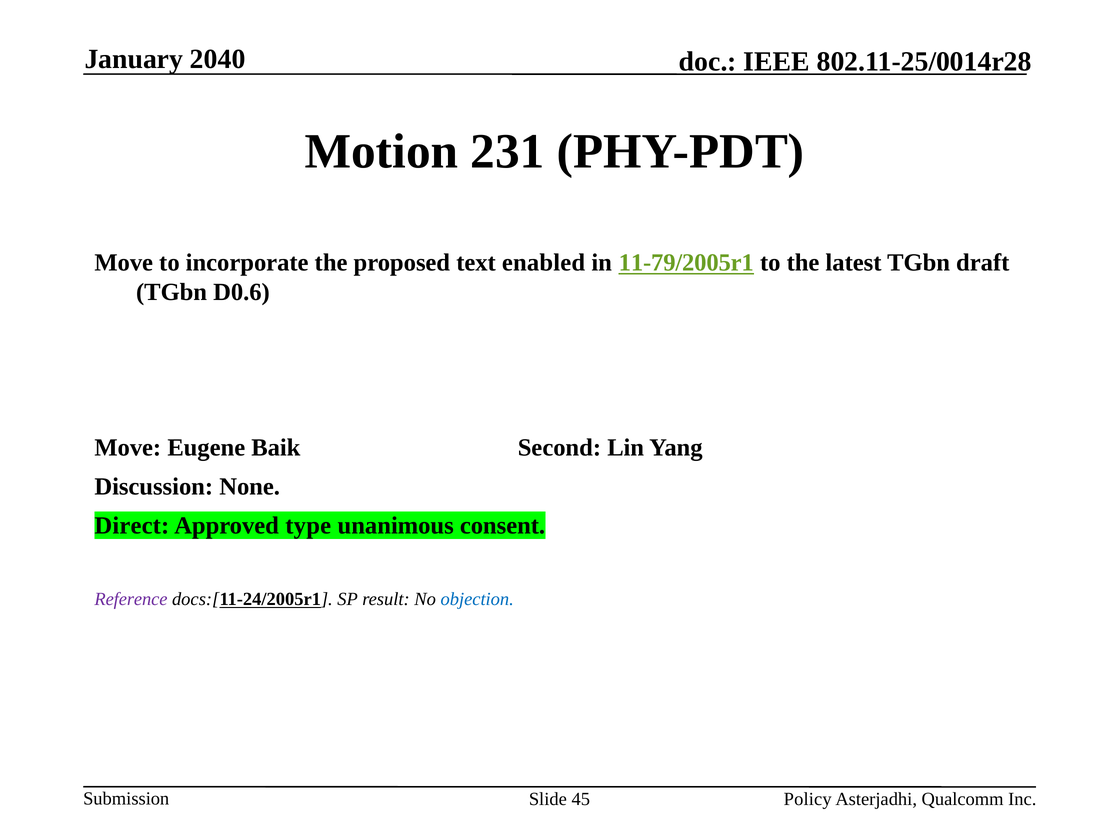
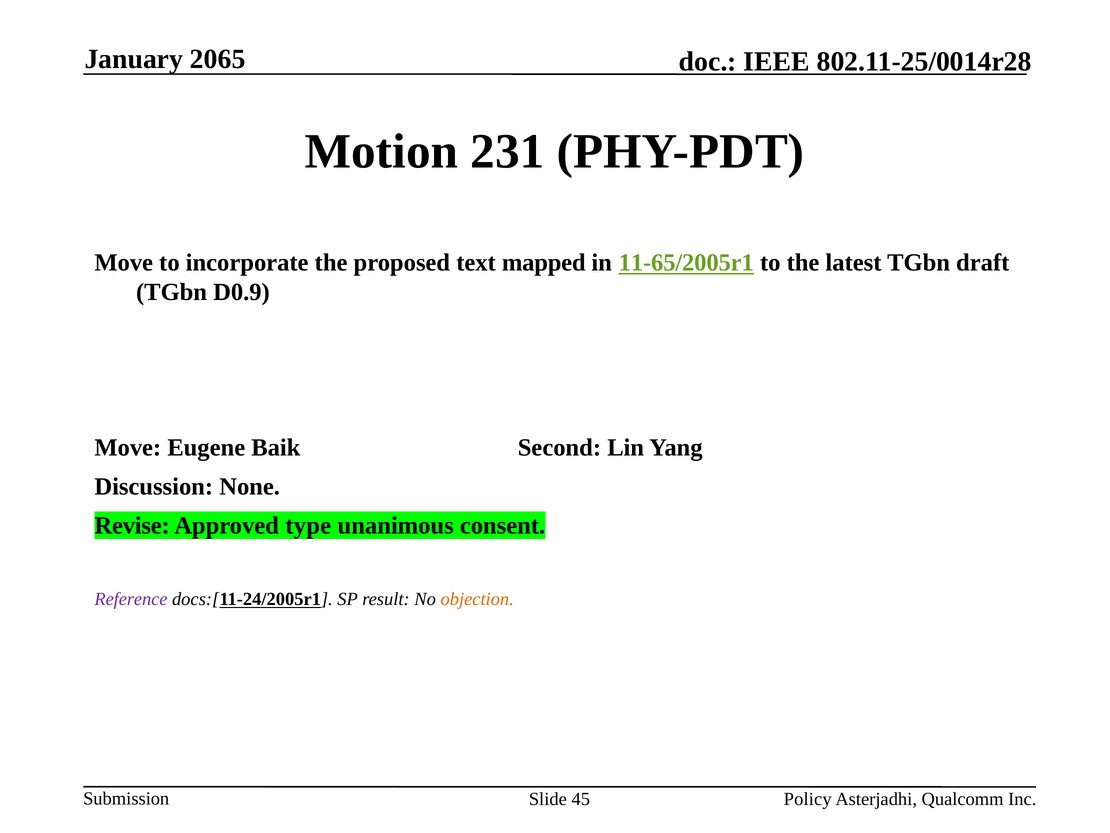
2040: 2040 -> 2065 (218, 59)
enabled: enabled -> mapped (544, 263)
11-79/2005r1: 11-79/2005r1 -> 11-65/2005r1 (686, 263)
D0.6: D0.6 -> D0.9 (241, 292)
Direct: Direct -> Revise (132, 525)
objection colour: blue -> orange (477, 599)
